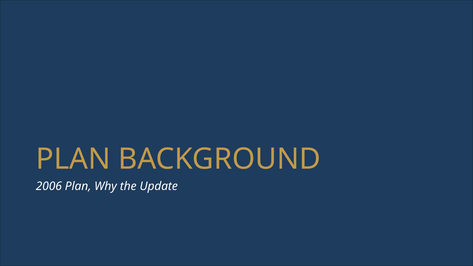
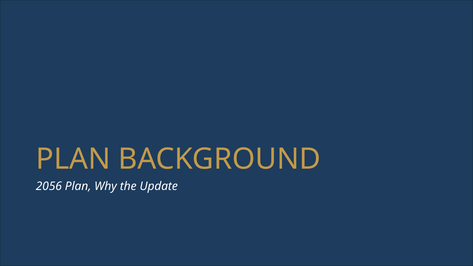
2006: 2006 -> 2056 (49, 186)
